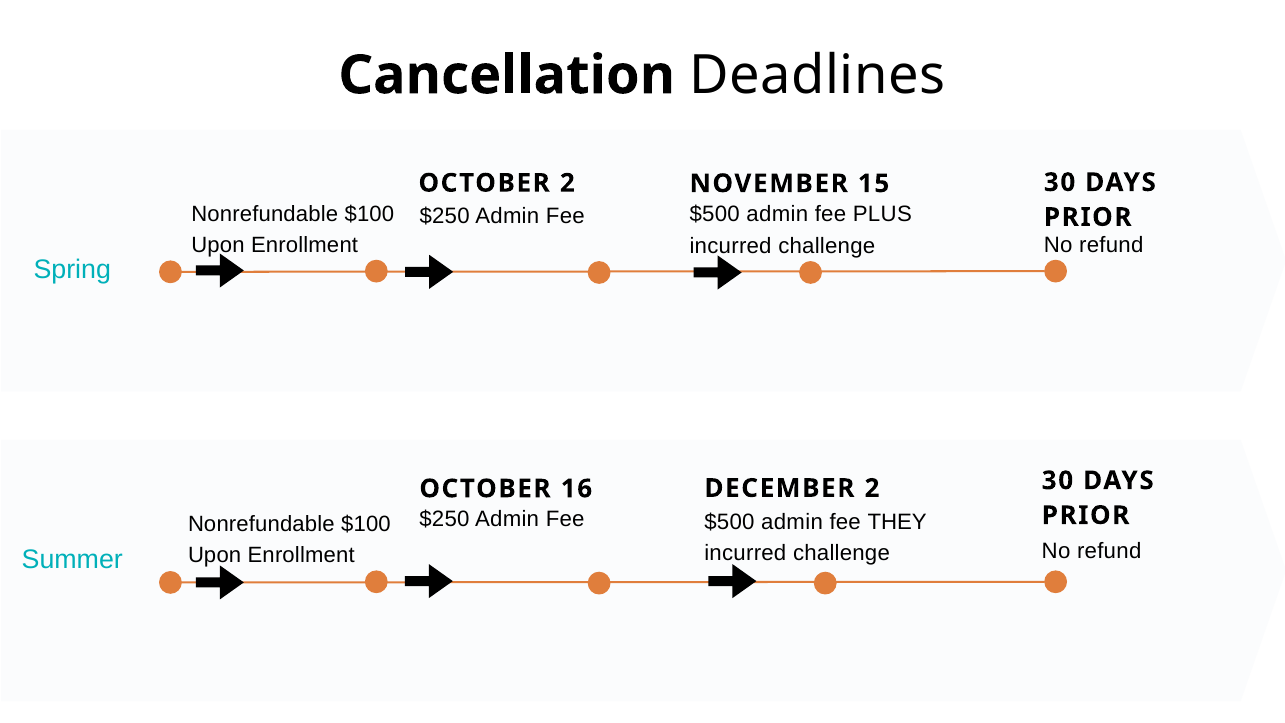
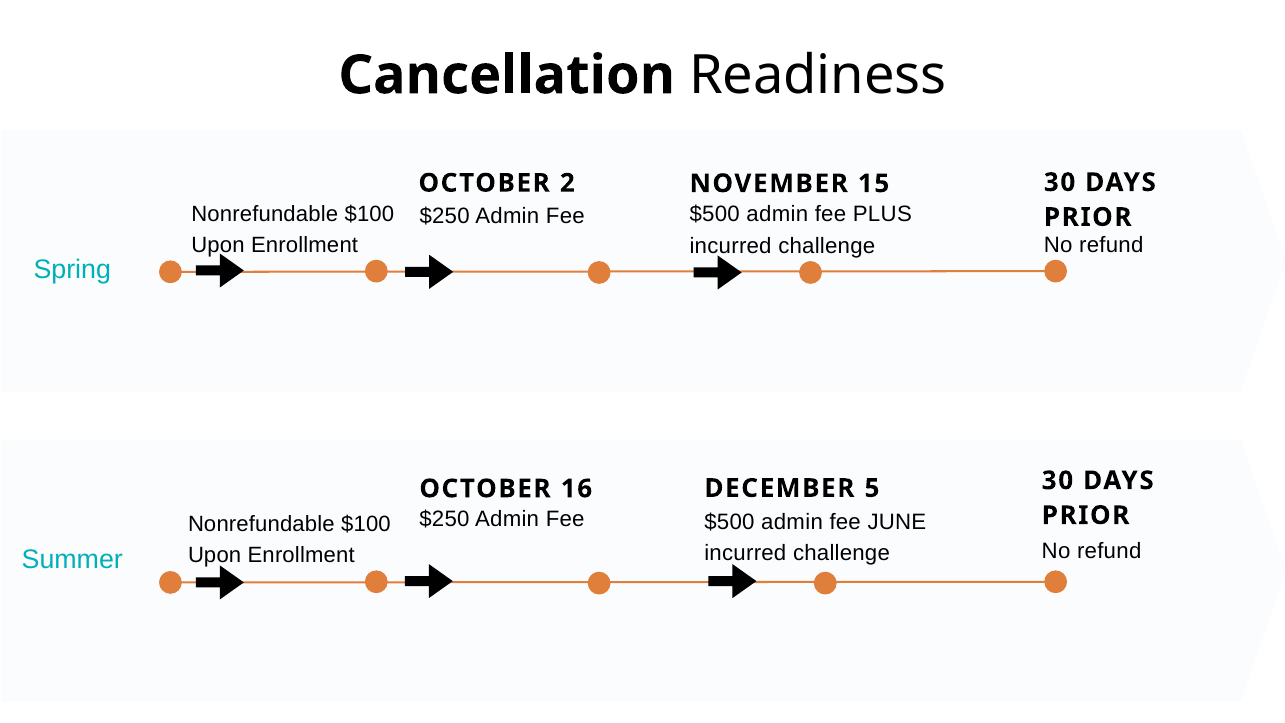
Deadlines: Deadlines -> Readiness (818, 75)
DECEMBER 2: 2 -> 5 (872, 488)
THEY: THEY -> JUNE (897, 522)
